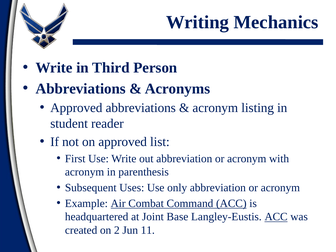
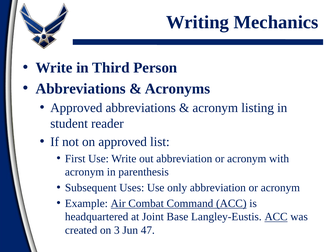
2: 2 -> 3 (117, 230)
11: 11 -> 47 (148, 230)
